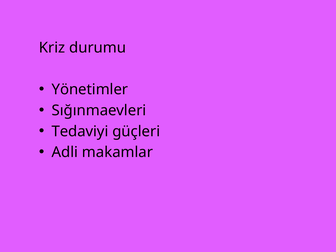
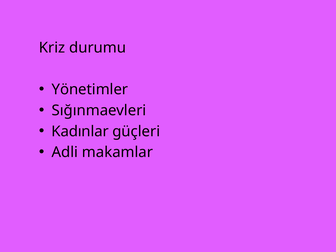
Tedaviyi: Tedaviyi -> Kadınlar (80, 131)
